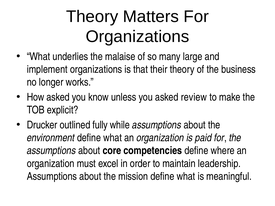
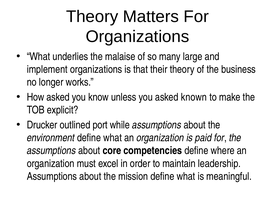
review: review -> known (194, 97)
fully: fully -> port (100, 125)
